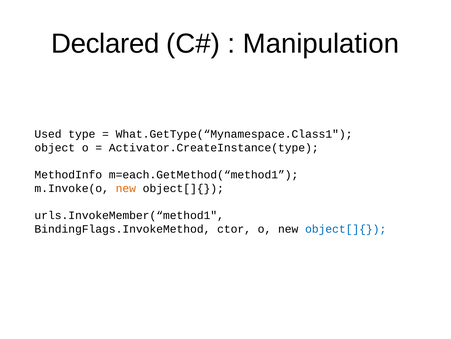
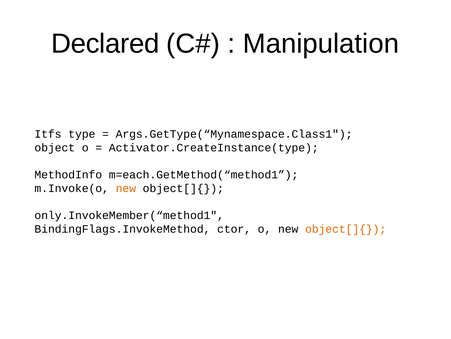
Used: Used -> Itfs (48, 134)
What.GetType(“Mynamespace.Class1: What.GetType(“Mynamespace.Class1 -> Args.GetType(“Mynamespace.Class1 (234, 134)
urls.InvokeMember(“method1: urls.InvokeMember(“method1 -> only.InvokeMember(“method1 (129, 215)
object[]{ colour: blue -> orange (346, 228)
